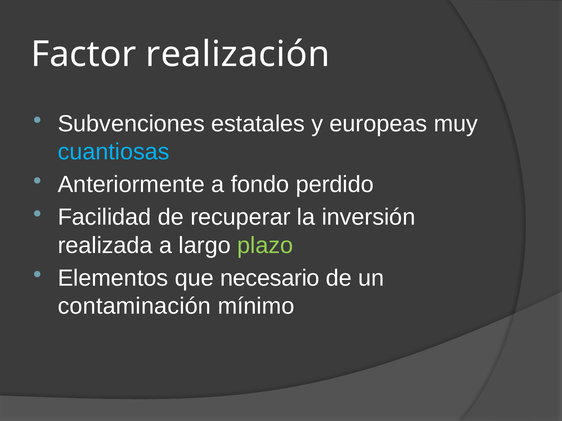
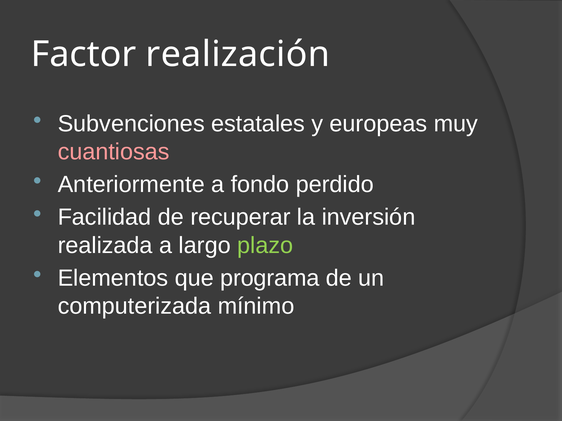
cuantiosas colour: light blue -> pink (114, 152)
necesario: necesario -> programa (270, 278)
contaminación: contaminación -> computerizada (134, 306)
